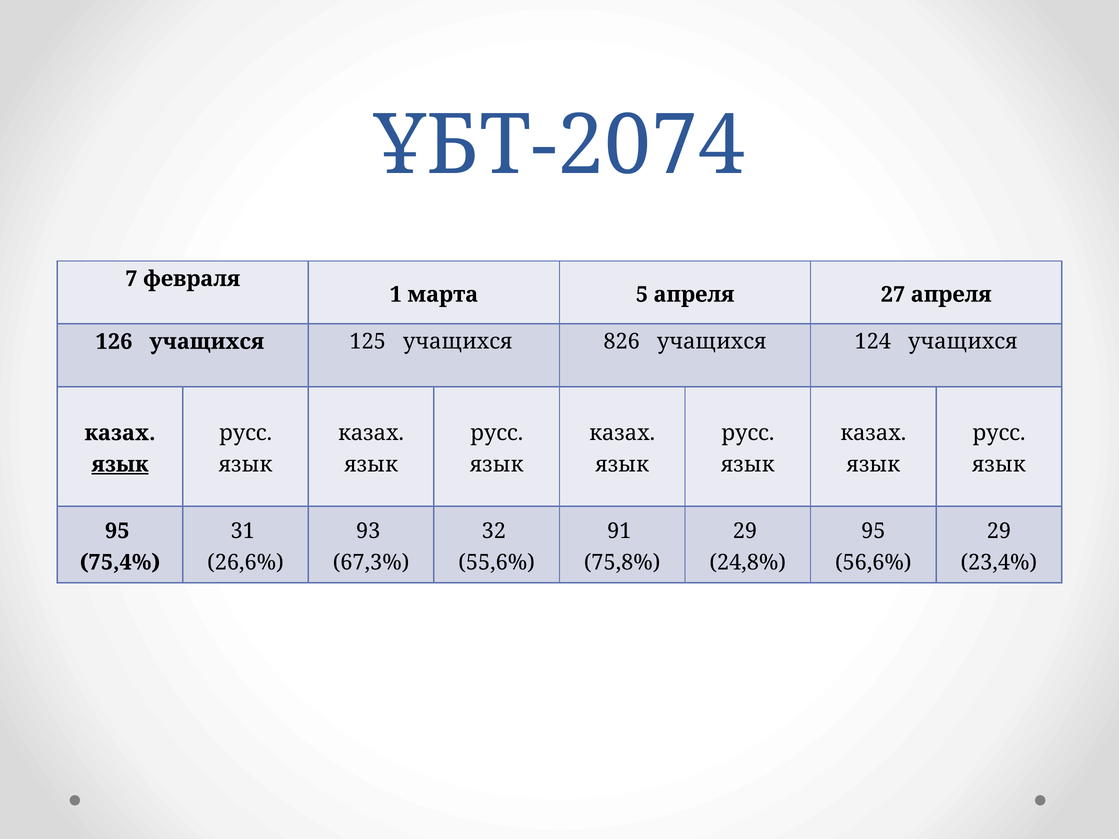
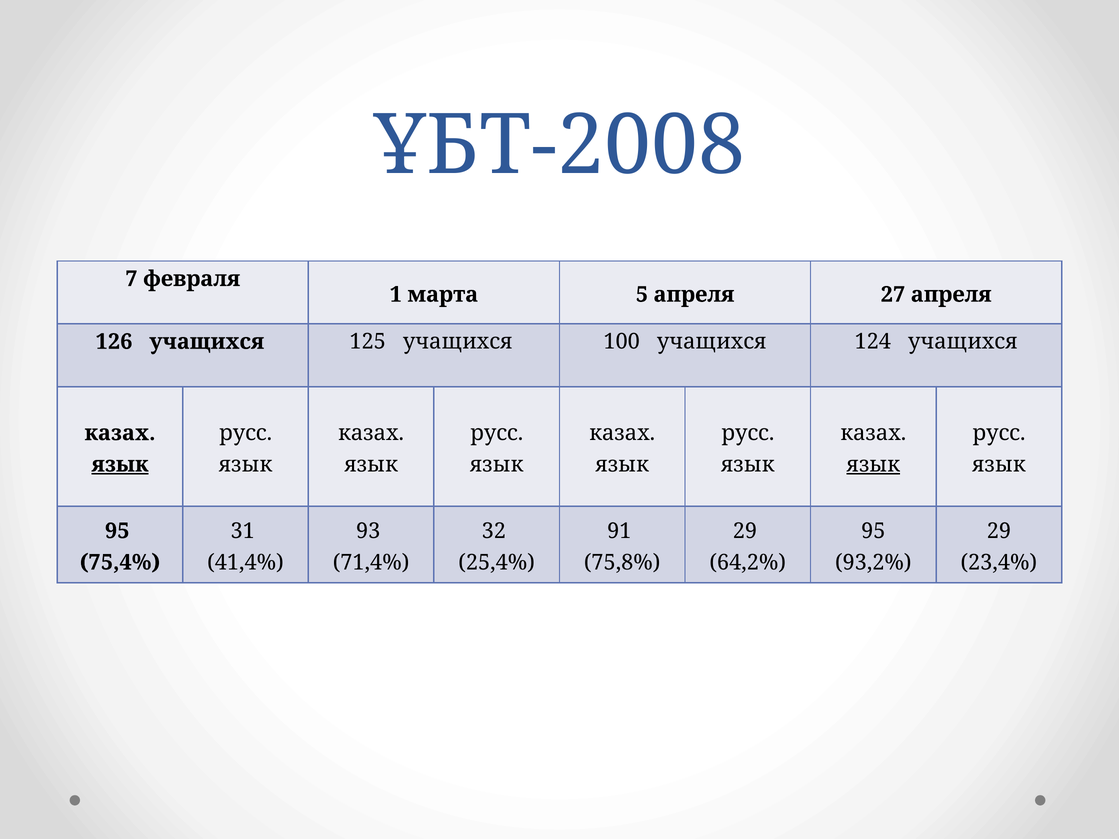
ҰБТ-2074: ҰБТ-2074 -> ҰБТ-2008 (559, 146)
826: 826 -> 100 (622, 342)
язык underline: none -> present (873, 465)
26,6%: 26,6% -> 41,4% (245, 563)
67,3%: 67,3% -> 71,4% (371, 563)
55,6%: 55,6% -> 25,4% (497, 563)
24,8%: 24,8% -> 64,2% (748, 563)
56,6%: 56,6% -> 93,2% (873, 563)
